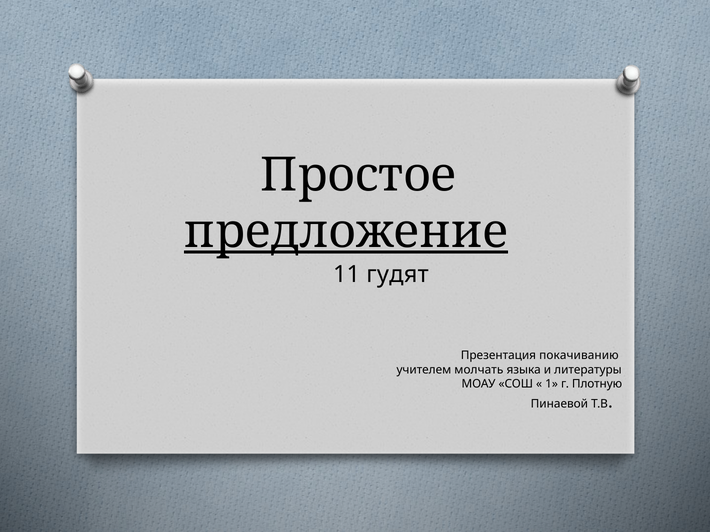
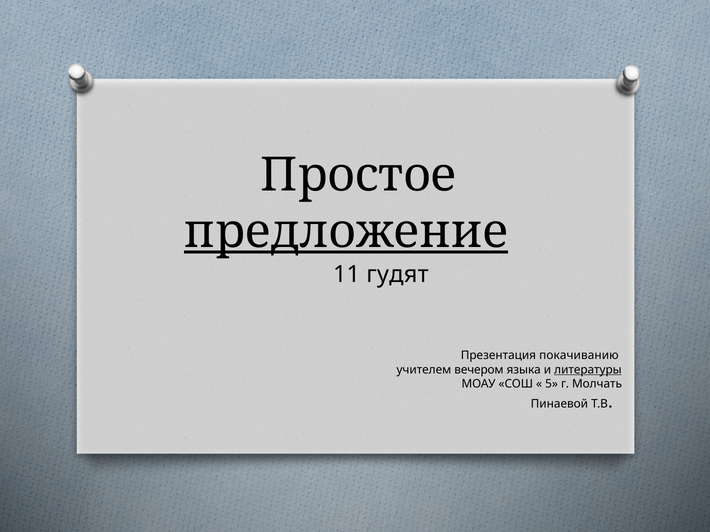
молчать: молчать -> вечером (479, 370)
литературы underline: none -> present (588, 370)
1: 1 -> 5 (552, 384)
Плотную: Плотную -> Молчать (597, 384)
